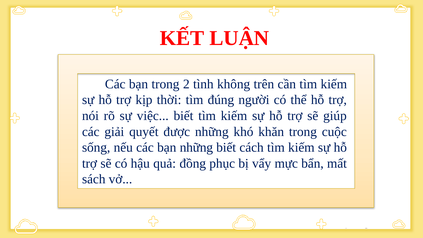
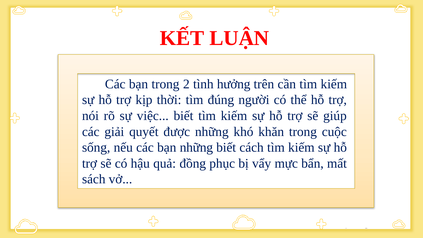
không: không -> hưởng (234, 84)
